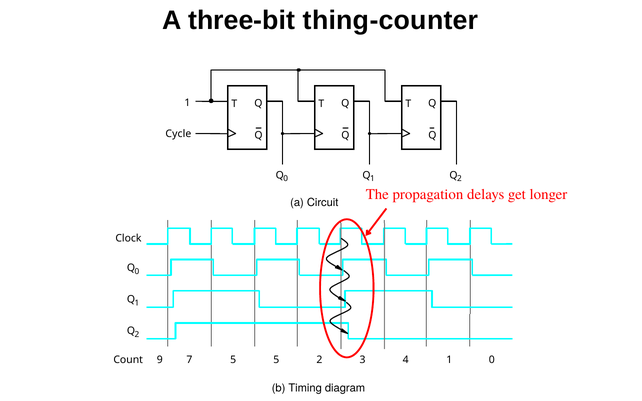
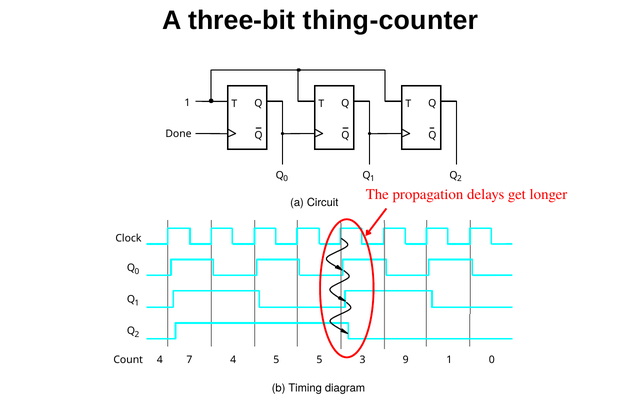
Cycle: Cycle -> Done (178, 134)
Count 9: 9 -> 4 (160, 360)
7 5: 5 -> 4 (233, 360)
5 2: 2 -> 5 (319, 360)
4: 4 -> 9 (406, 360)
